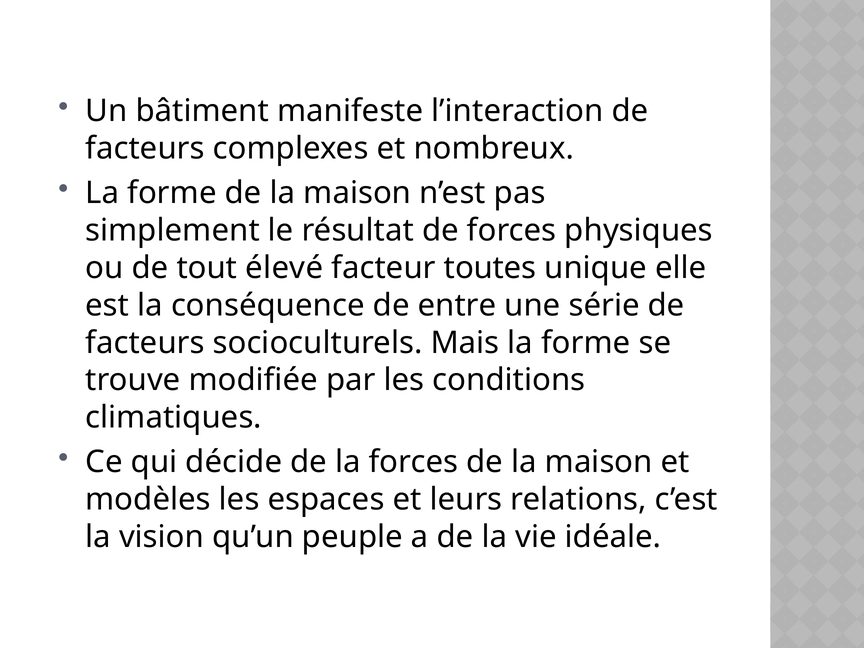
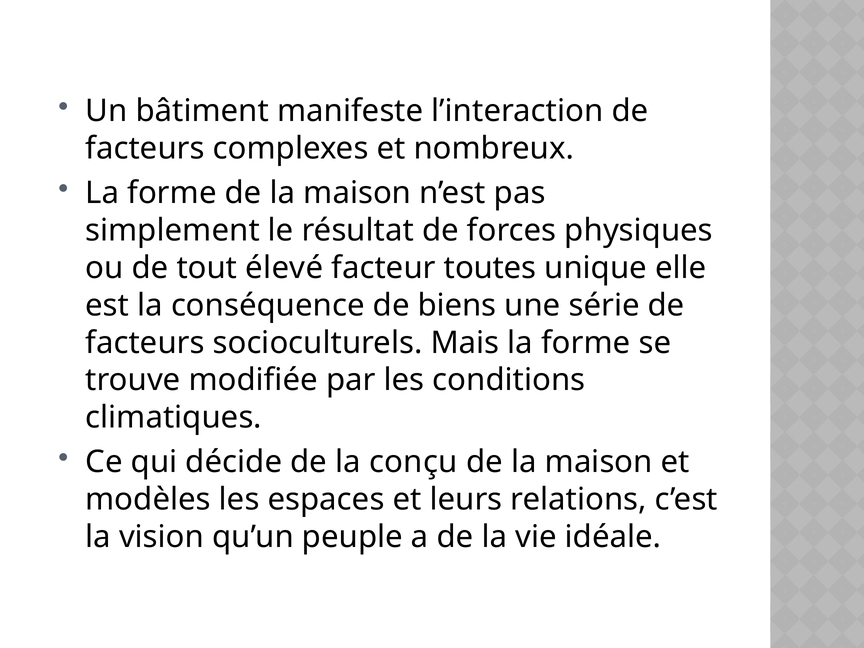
entre: entre -> biens (457, 305)
la forces: forces -> conçu (413, 462)
